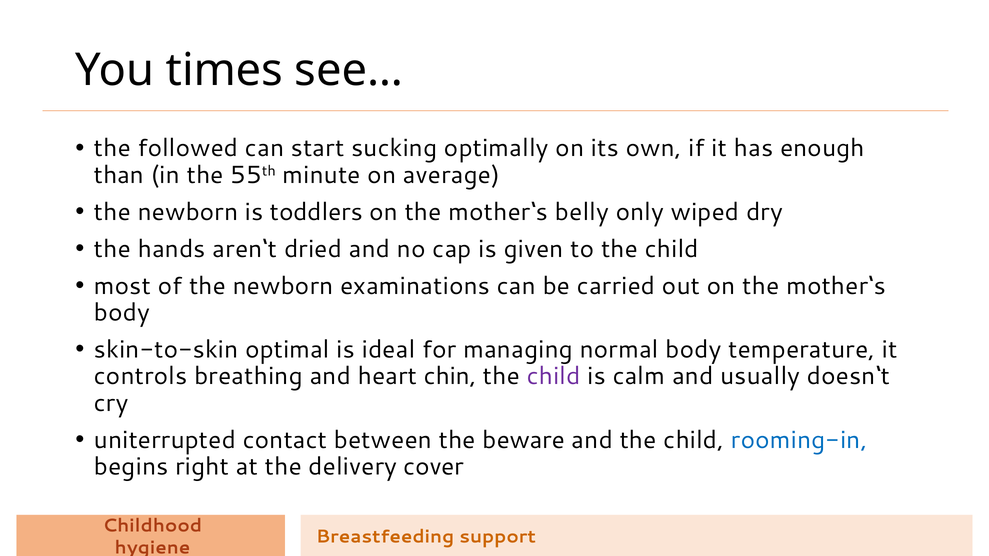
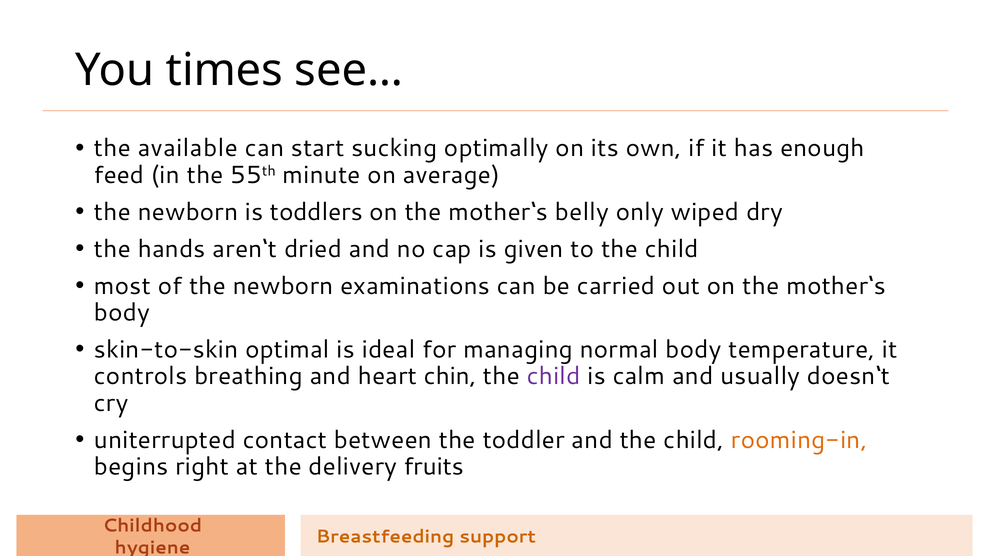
followed: followed -> available (188, 148)
than: than -> feed (119, 175)
beware: beware -> toddler (524, 440)
rooming-in colour: blue -> orange (799, 440)
cover: cover -> fruits (434, 467)
